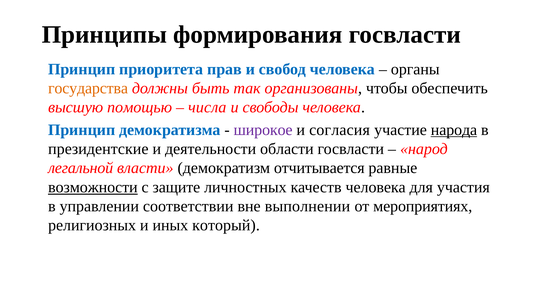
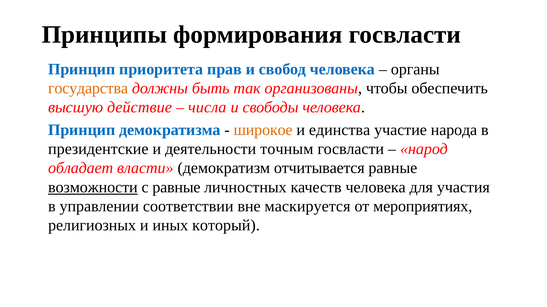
помощью: помощью -> действие (140, 108)
широкое colour: purple -> orange (263, 130)
согласия: согласия -> единства (340, 130)
народа underline: present -> none (454, 130)
области: области -> точным (287, 149)
легальной: легальной -> обладает (81, 168)
с защите: защите -> равные (176, 188)
выполнении: выполнении -> маскируется (308, 207)
